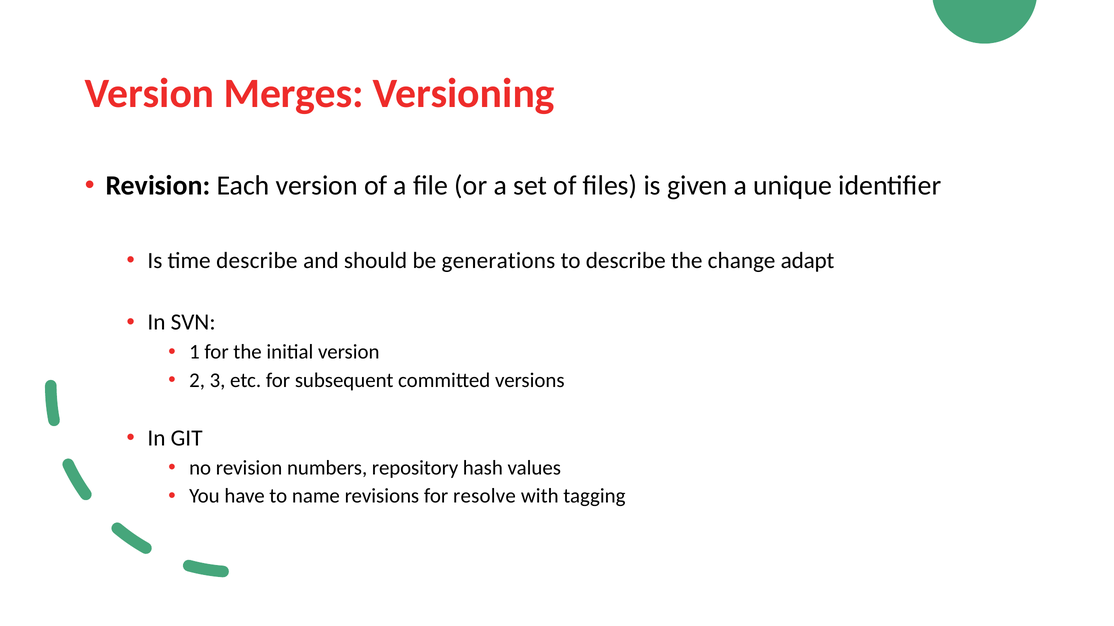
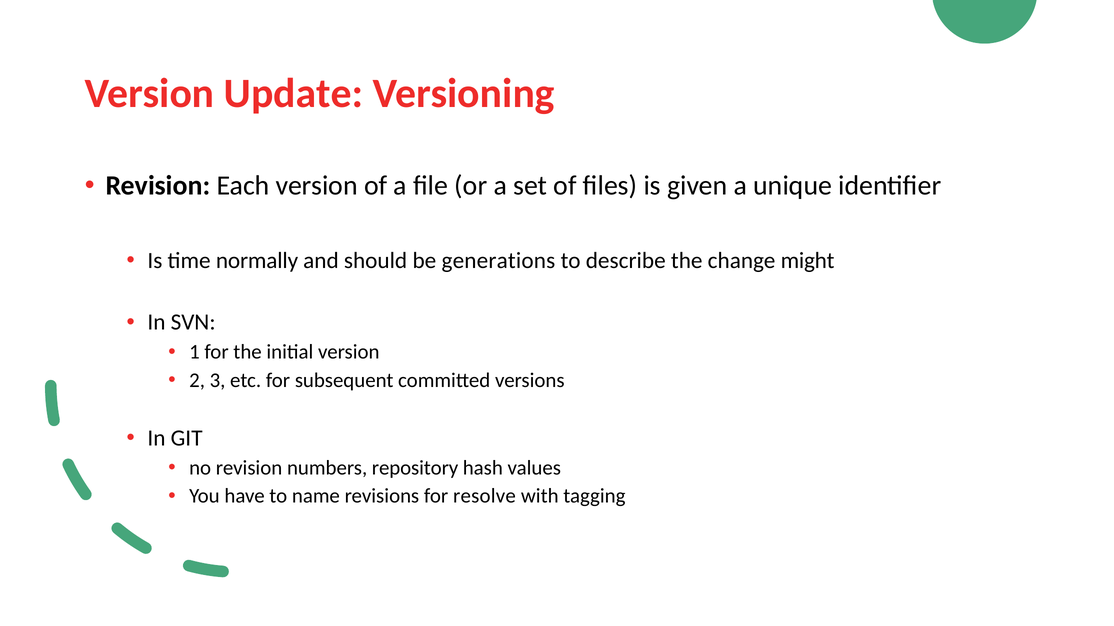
Merges: Merges -> Update (294, 94)
time describe: describe -> normally (257, 261)
adapt: adapt -> might (808, 261)
